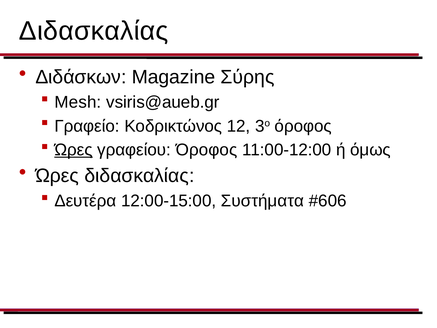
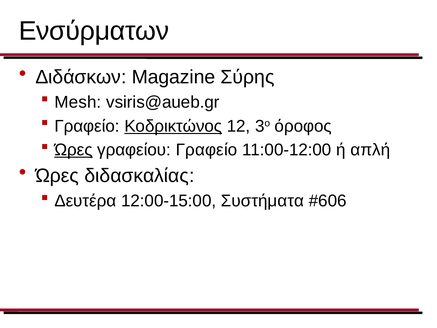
Διδασκαλίας: Διδασκαλίας -> Ενσύρματων (94, 31)
Κοδρικτώνος underline: none -> present (173, 126)
γραφείου Όροφος: Όροφος -> Γραφείο (207, 150)
όμως: όμως -> απλή (370, 150)
